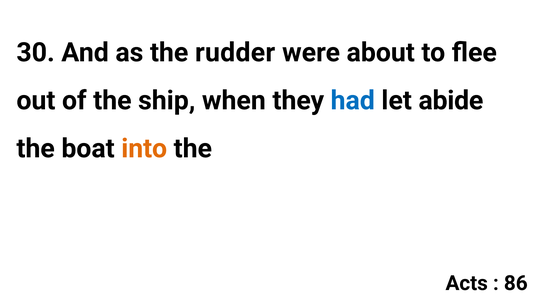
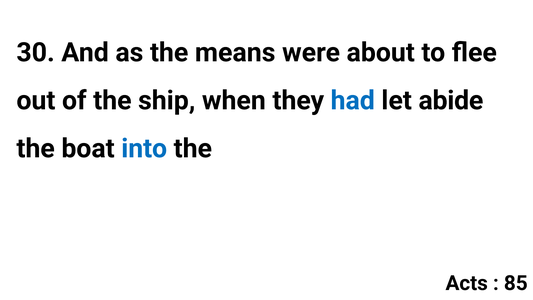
rudder: rudder -> means (235, 52)
into colour: orange -> blue (144, 148)
86: 86 -> 85 (516, 283)
